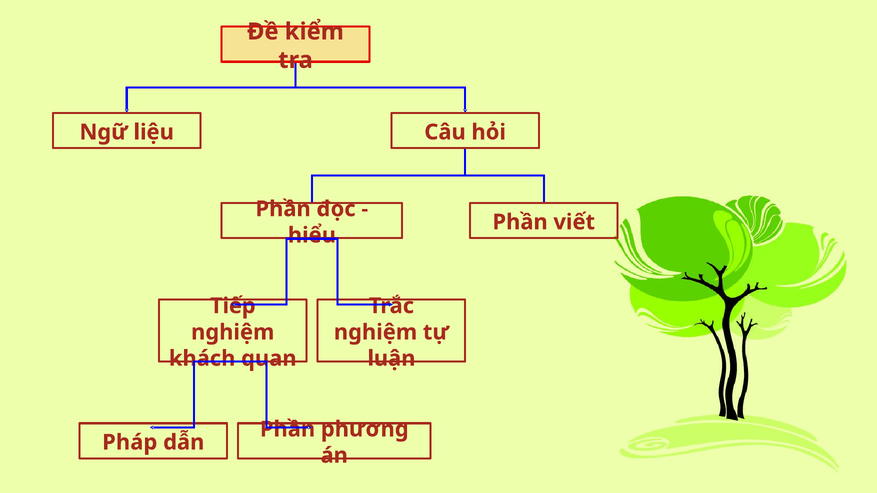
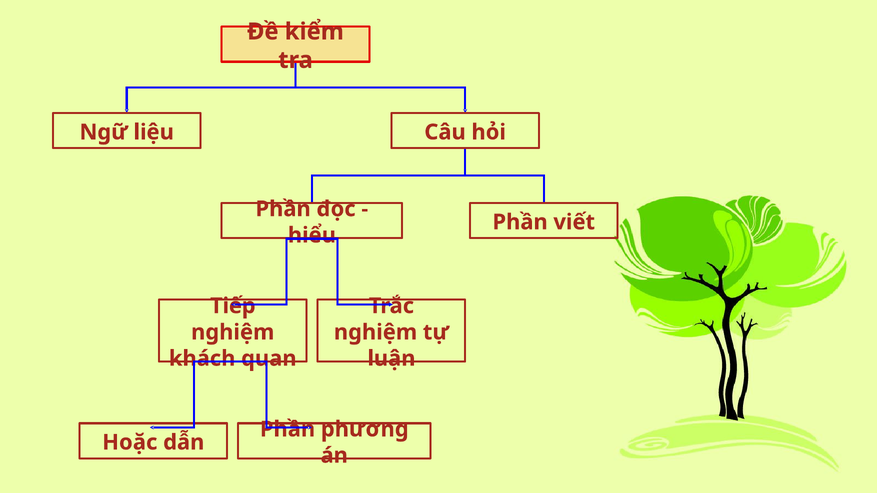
Pháp: Pháp -> Hoặc (130, 443)
